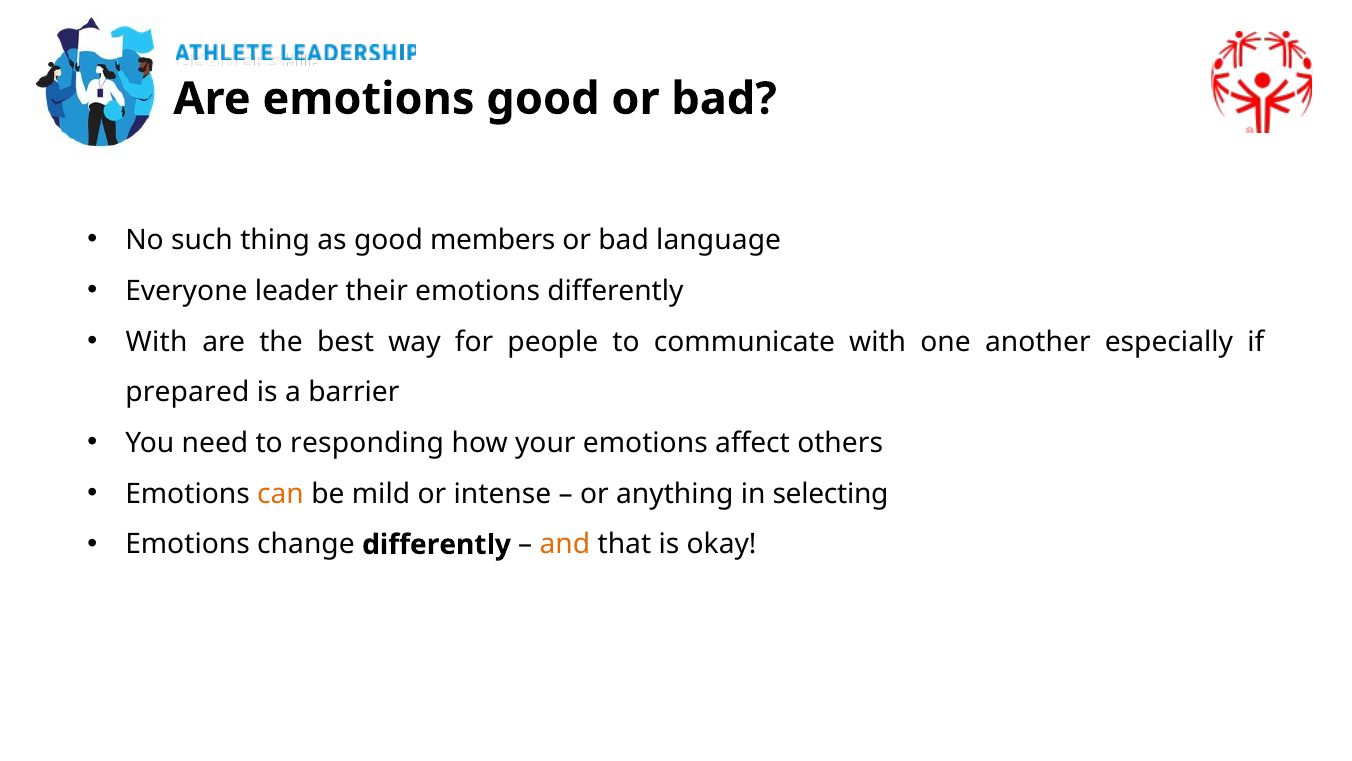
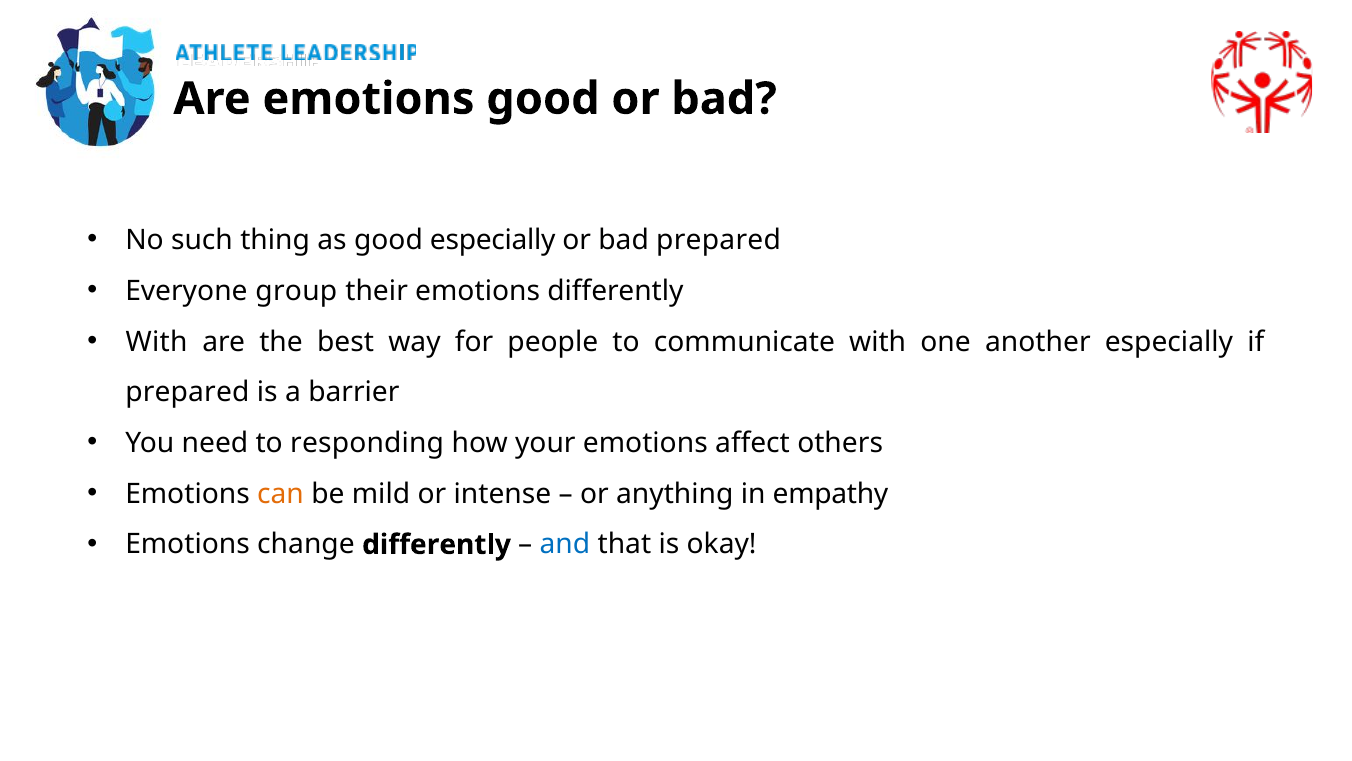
good members: members -> especially (493, 240)
bad language: language -> prepared (719, 240)
leader: leader -> group (296, 291)
selecting: selecting -> empathy (831, 494)
and colour: orange -> blue (565, 544)
